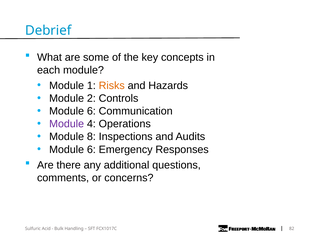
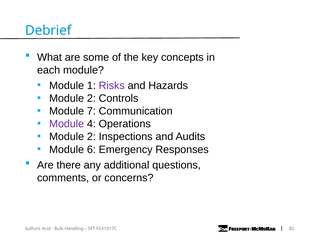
Risks colour: orange -> purple (112, 85)
6: 6 -> 7 (91, 111)
8: 8 -> 2 (91, 136)
